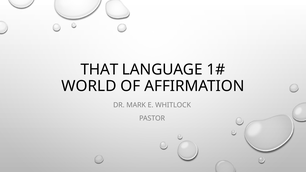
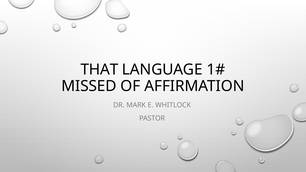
WORLD: WORLD -> MISSED (89, 86)
